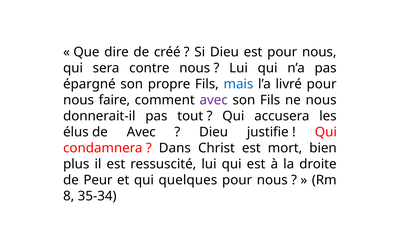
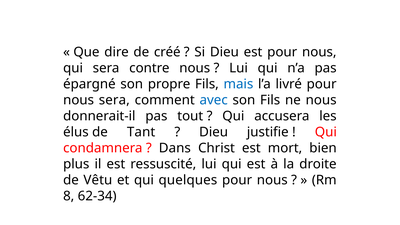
nous faire: faire -> sera (114, 100)
avec colour: purple -> blue (214, 100)
de Avec: Avec -> Tant (141, 132)
Peur: Peur -> Vêtu (98, 180)
35-34: 35-34 -> 62-34 (97, 196)
